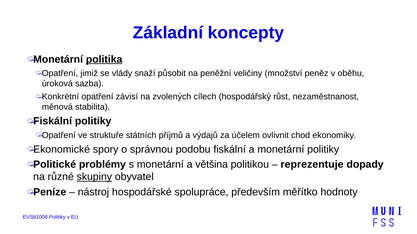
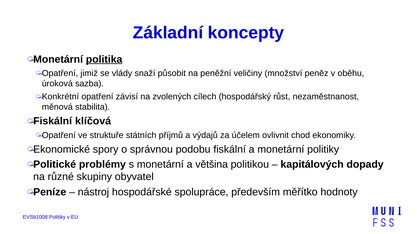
Fiskální politiky: politiky -> klíčová (93, 122)
reprezentuje: reprezentuje -> kapitálových (312, 165)
skupiny underline: present -> none (94, 177)
